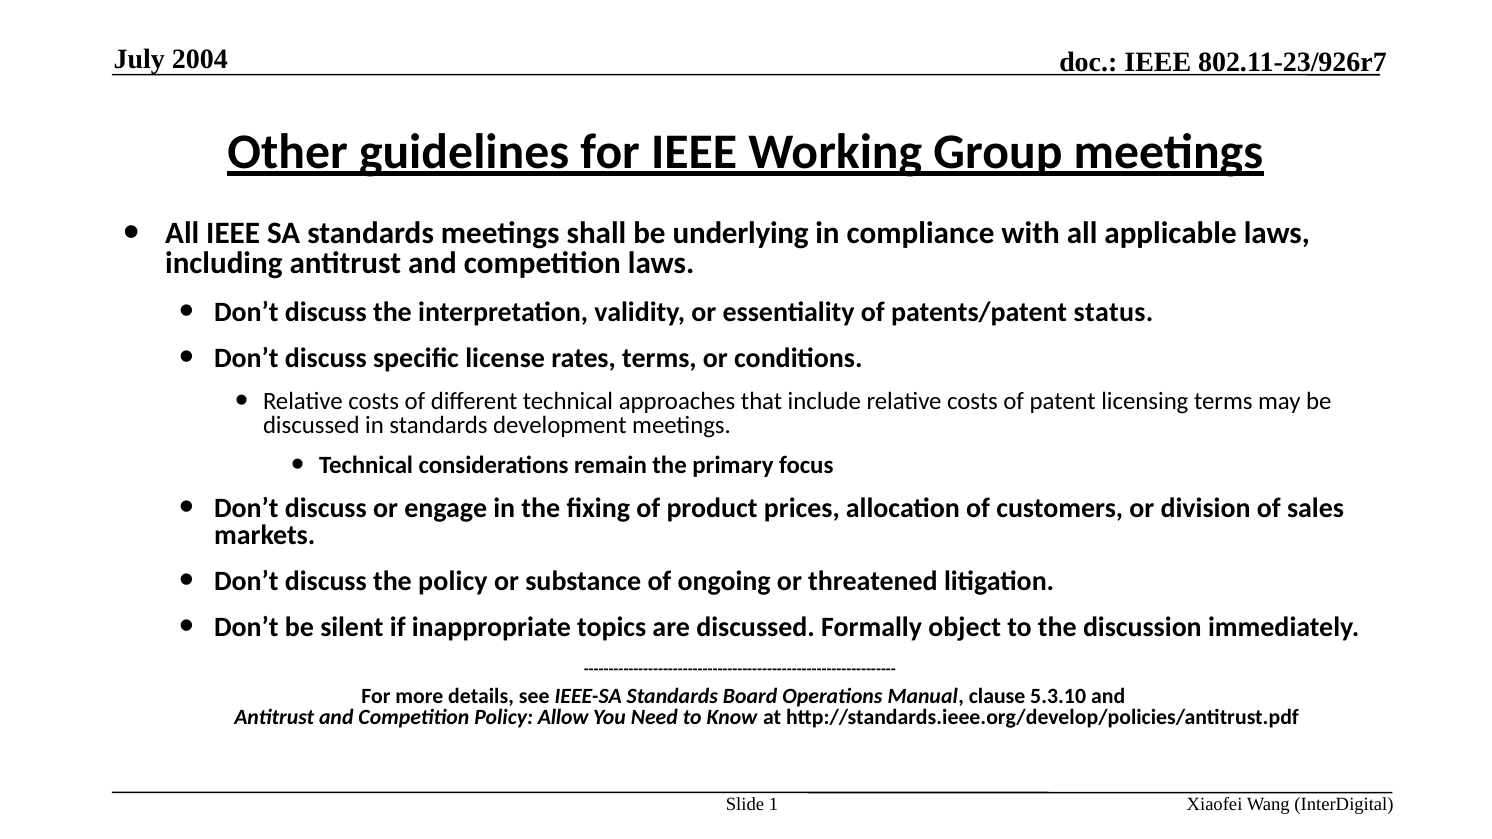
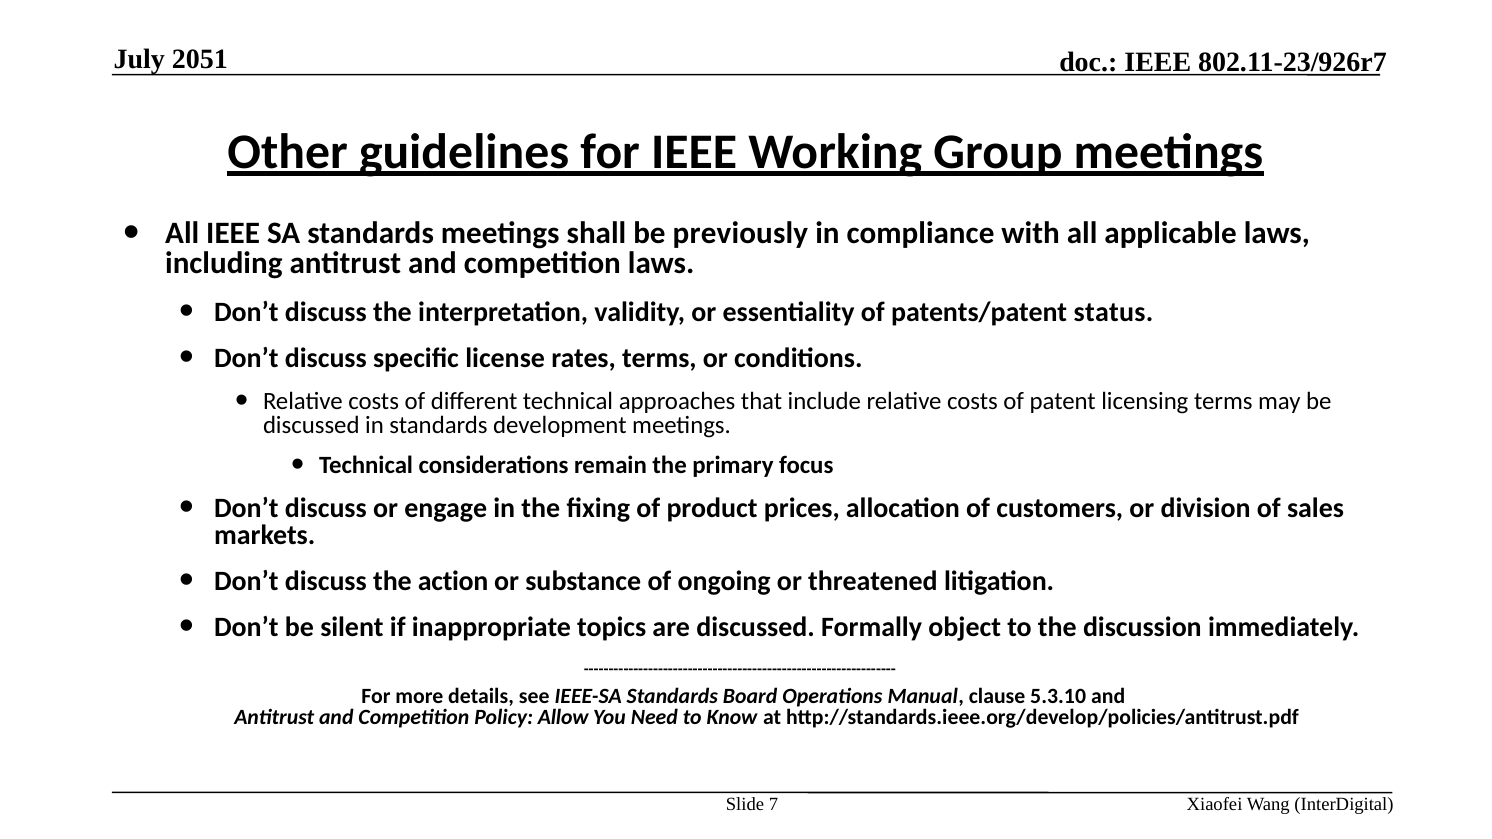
2004: 2004 -> 2051 (200, 59)
underlying: underlying -> previously (740, 234)
the policy: policy -> action (453, 581)
1: 1 -> 7 (774, 805)
